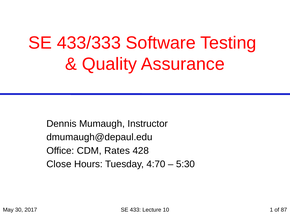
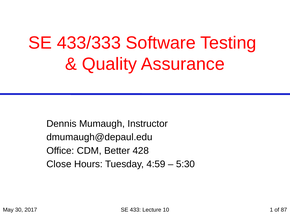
Rates: Rates -> Better (117, 151)
4:70: 4:70 -> 4:59 (156, 165)
